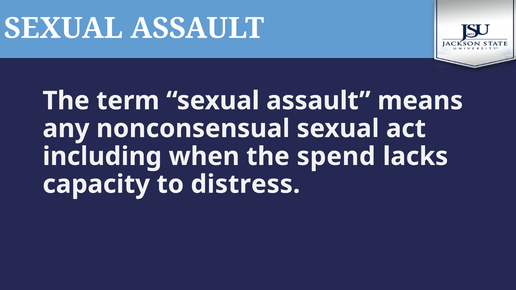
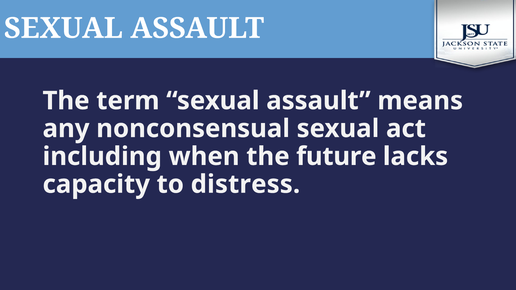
spend: spend -> future (336, 157)
